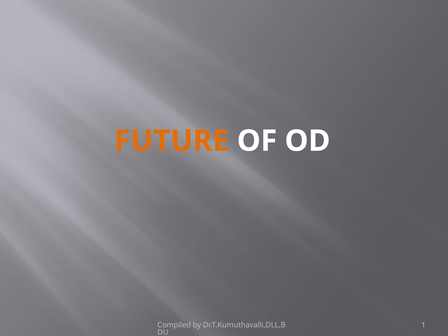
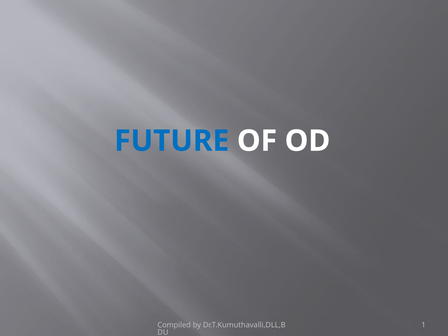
FUTURE colour: orange -> blue (172, 141)
